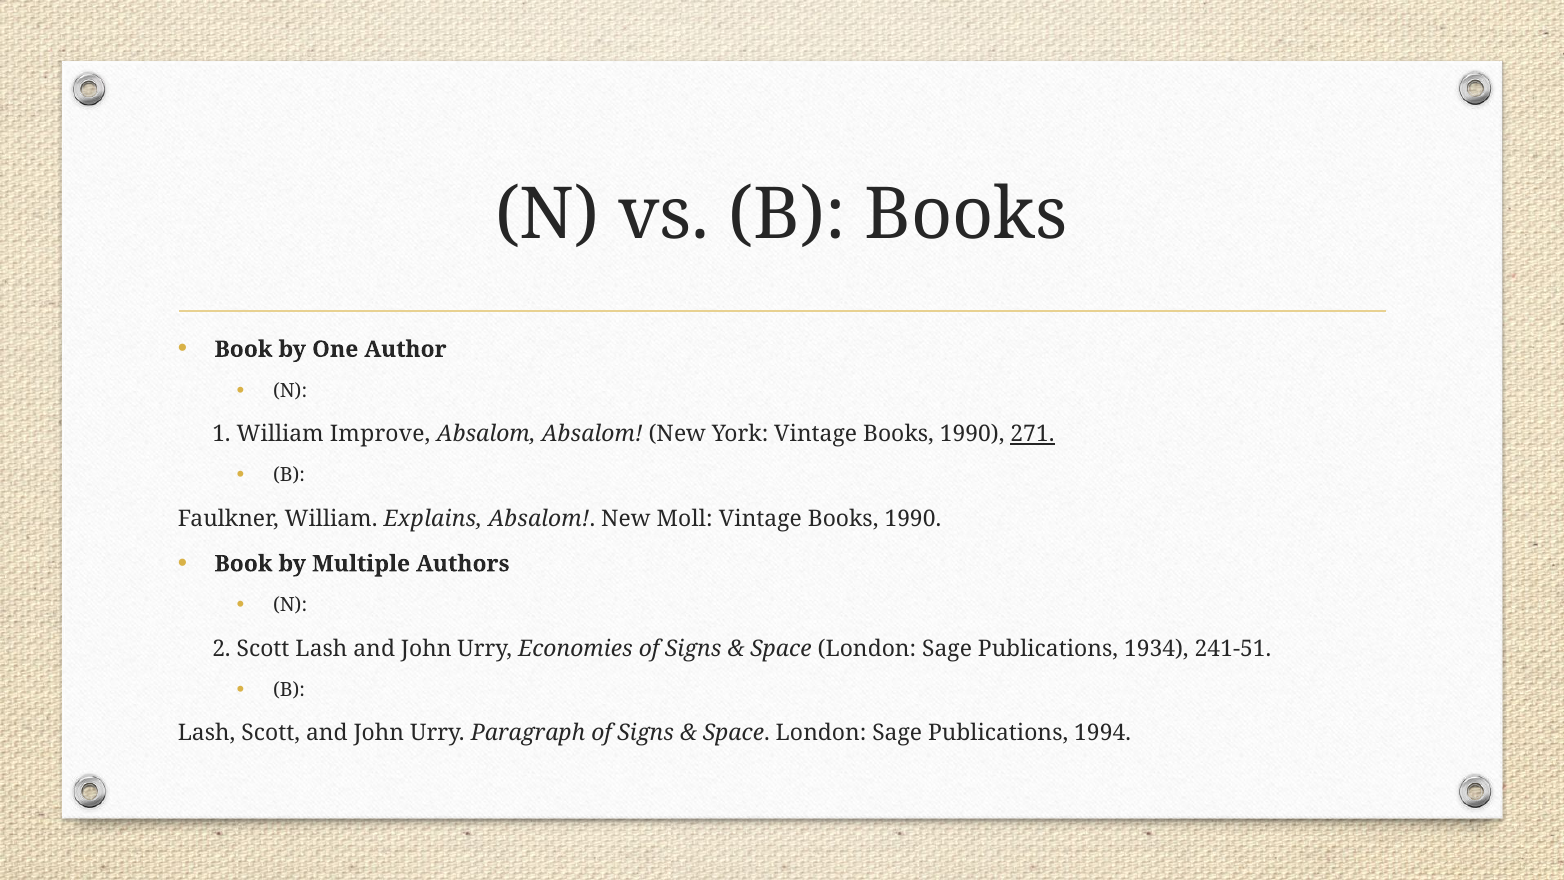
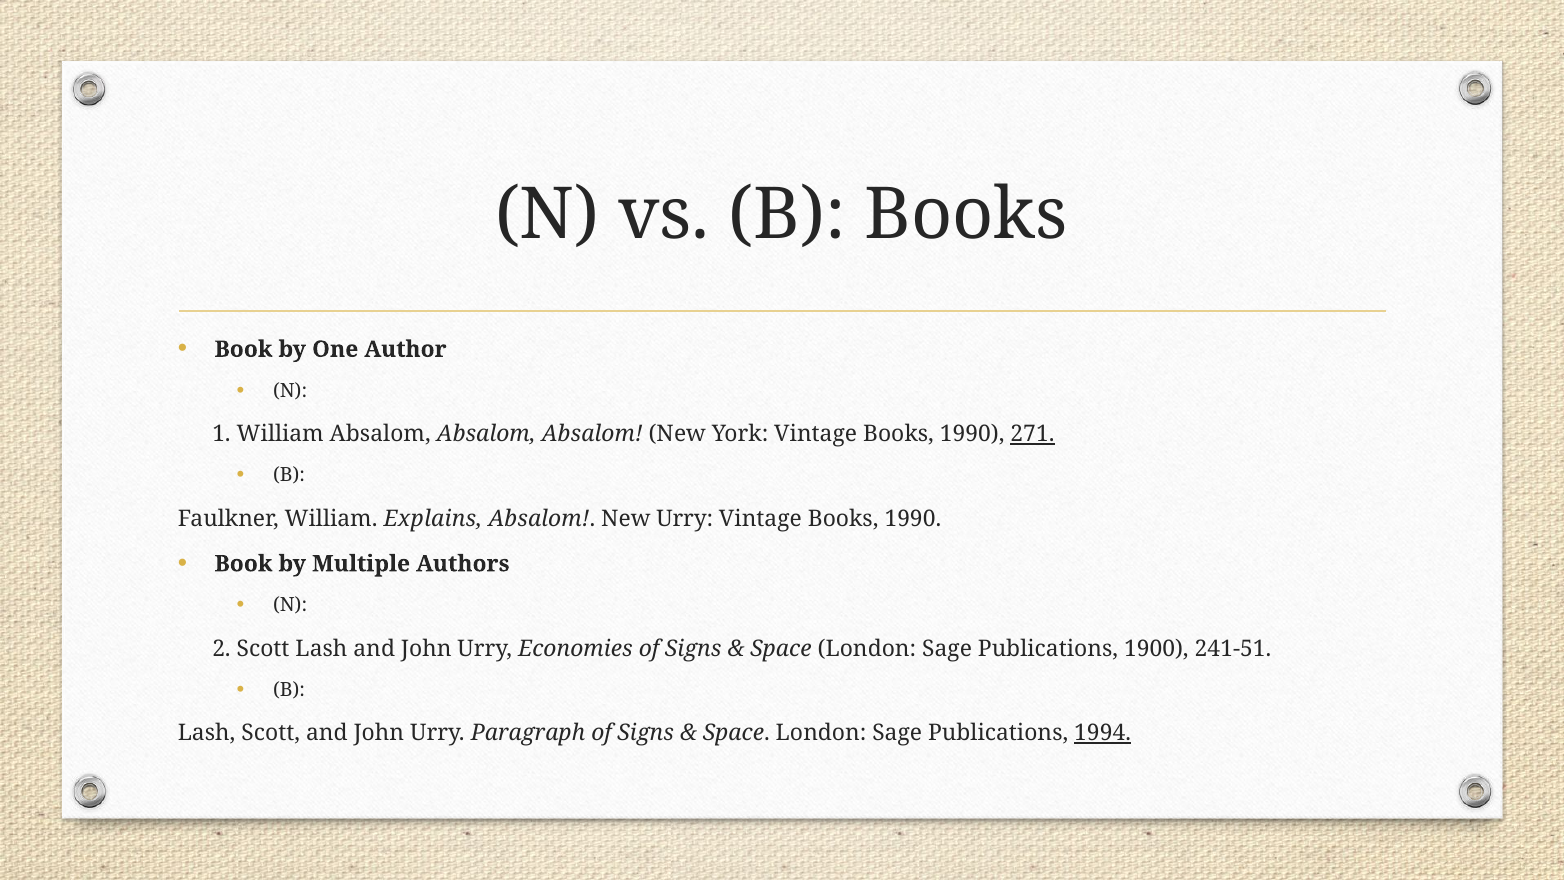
William Improve: Improve -> Absalom (380, 434)
New Moll: Moll -> Urry (685, 519)
1934: 1934 -> 1900 (1156, 648)
1994 underline: none -> present (1103, 733)
